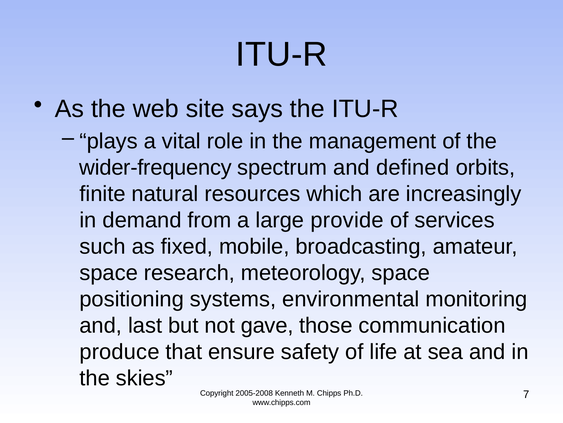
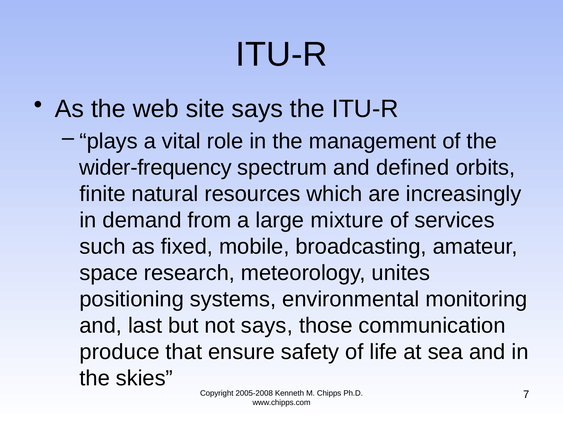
provide: provide -> mixture (347, 220)
meteorology space: space -> unites (401, 272)
not gave: gave -> says (267, 325)
